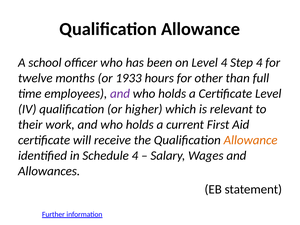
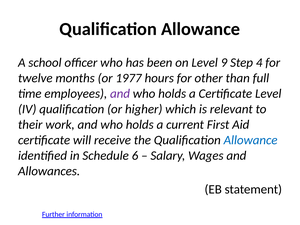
Level 4: 4 -> 9 (224, 63)
1933: 1933 -> 1977 (129, 78)
Allowance colour: orange -> blue (251, 140)
Schedule 4: 4 -> 6 (135, 156)
